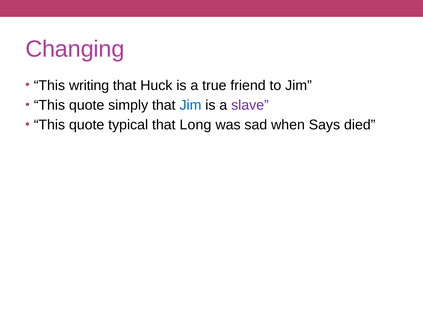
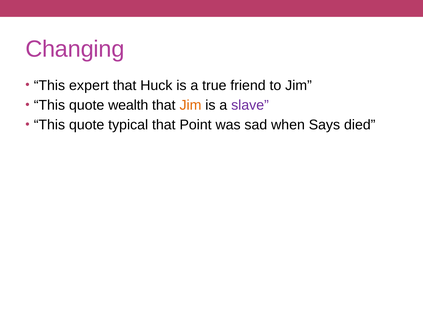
writing: writing -> expert (89, 86)
simply: simply -> wealth (128, 105)
Jim colour: blue -> orange (190, 105)
Long: Long -> Point (196, 125)
